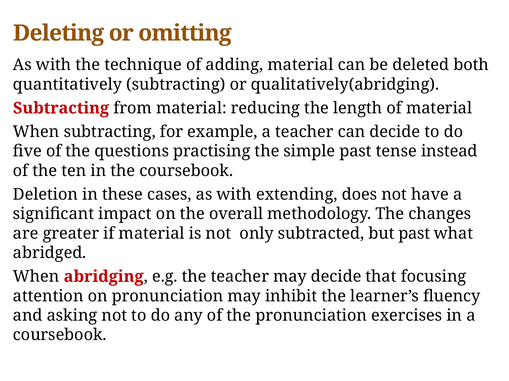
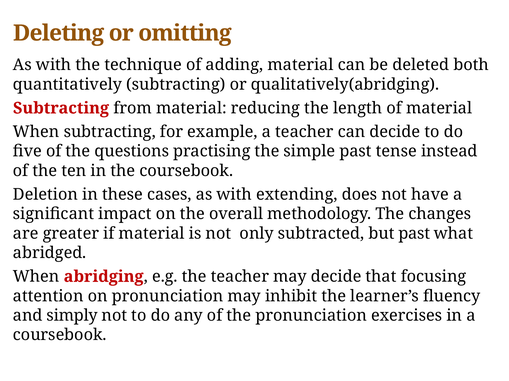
asking: asking -> simply (72, 316)
